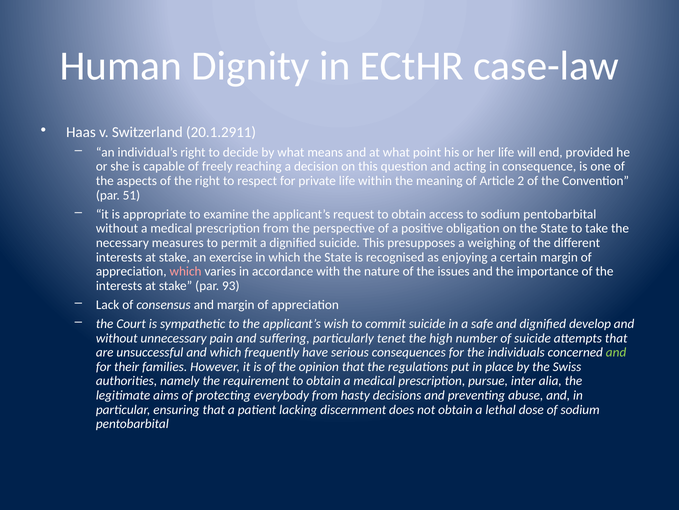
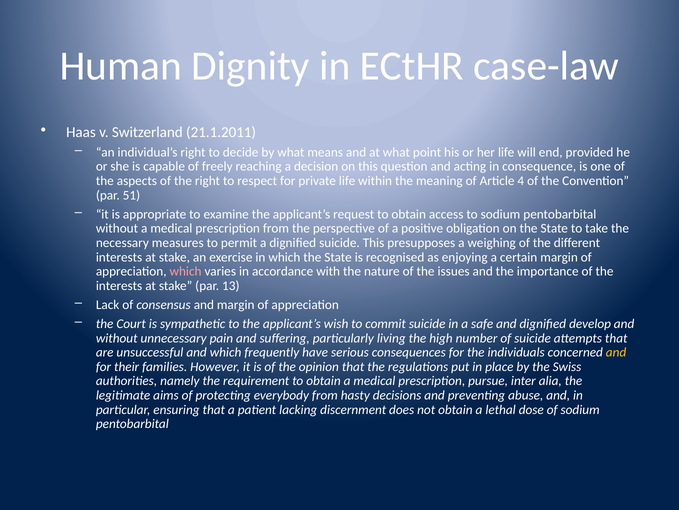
20.1.2911: 20.1.2911 -> 21.1.2011 (221, 132)
2: 2 -> 4 (521, 181)
93: 93 -> 13 (231, 285)
tenet: tenet -> living (391, 338)
and colour: light green -> yellow (616, 352)
